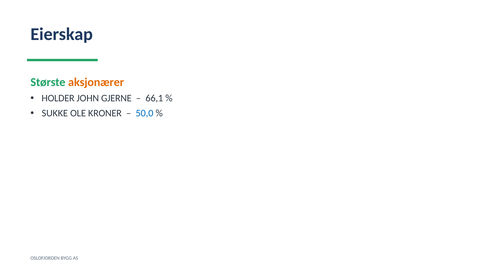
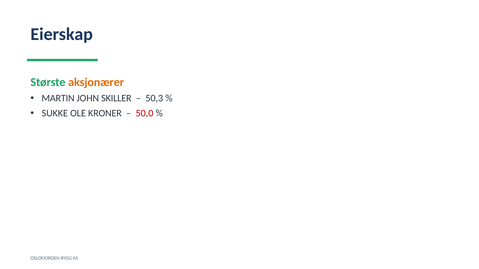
HOLDER: HOLDER -> MARTIN (58, 98)
GJERNE: GJERNE -> SKILLER (116, 98)
66,1: 66,1 -> 50,3 (154, 98)
50,0 colour: blue -> red (144, 113)
